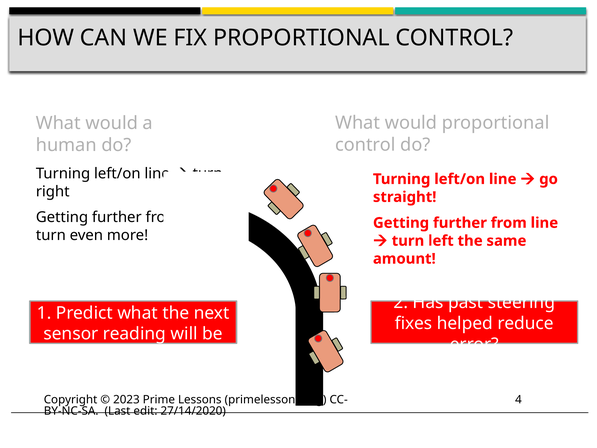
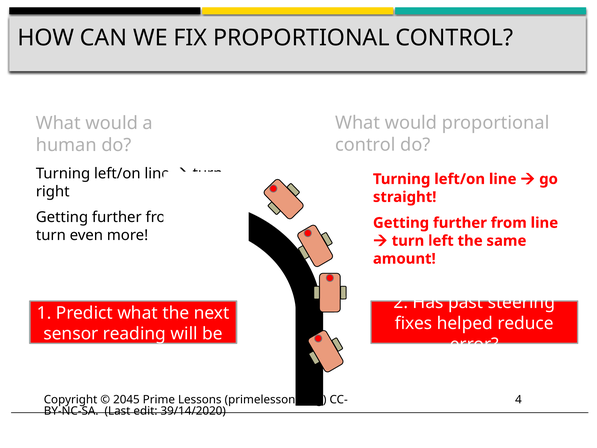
2023: 2023 -> 2045 (126, 399)
27/14/2020: 27/14/2020 -> 39/14/2020 (193, 411)
